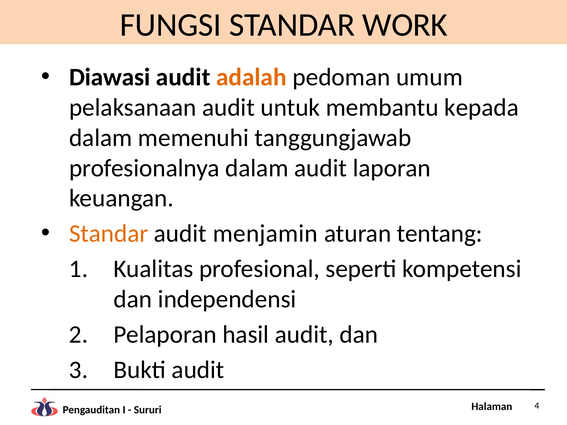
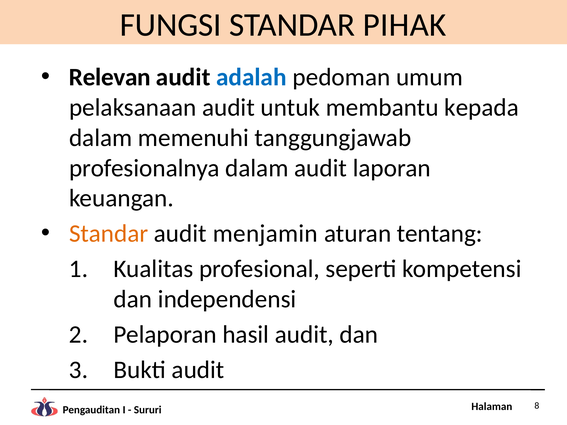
WORK: WORK -> PIHAK (405, 25)
Diawasi: Diawasi -> Relevan (110, 77)
adalah colour: orange -> blue (251, 77)
4: 4 -> 8 (537, 406)
